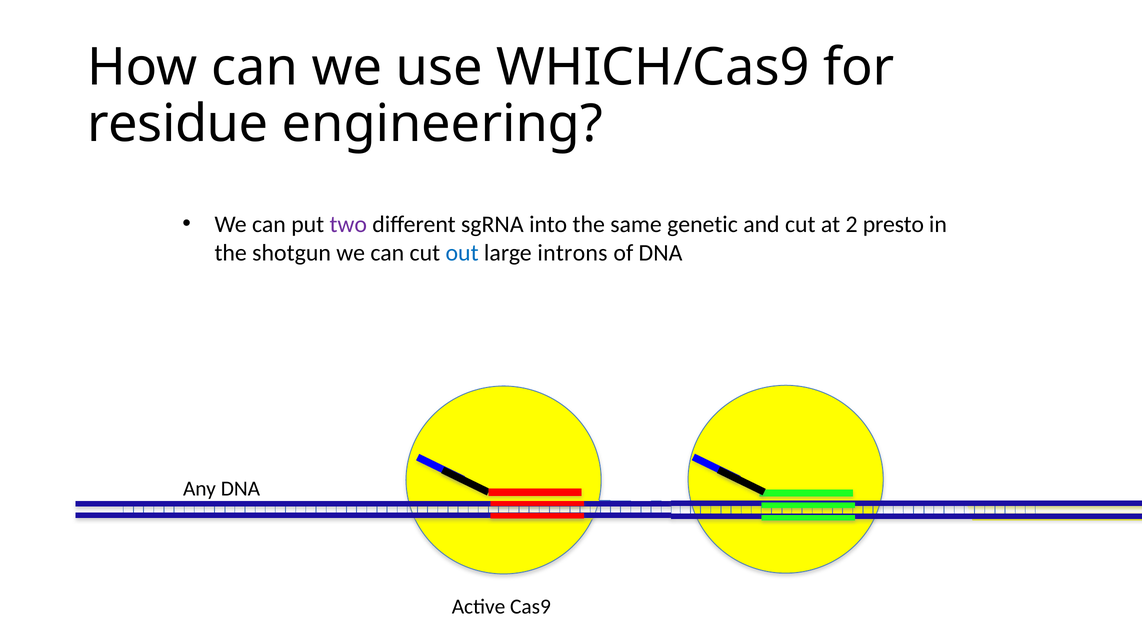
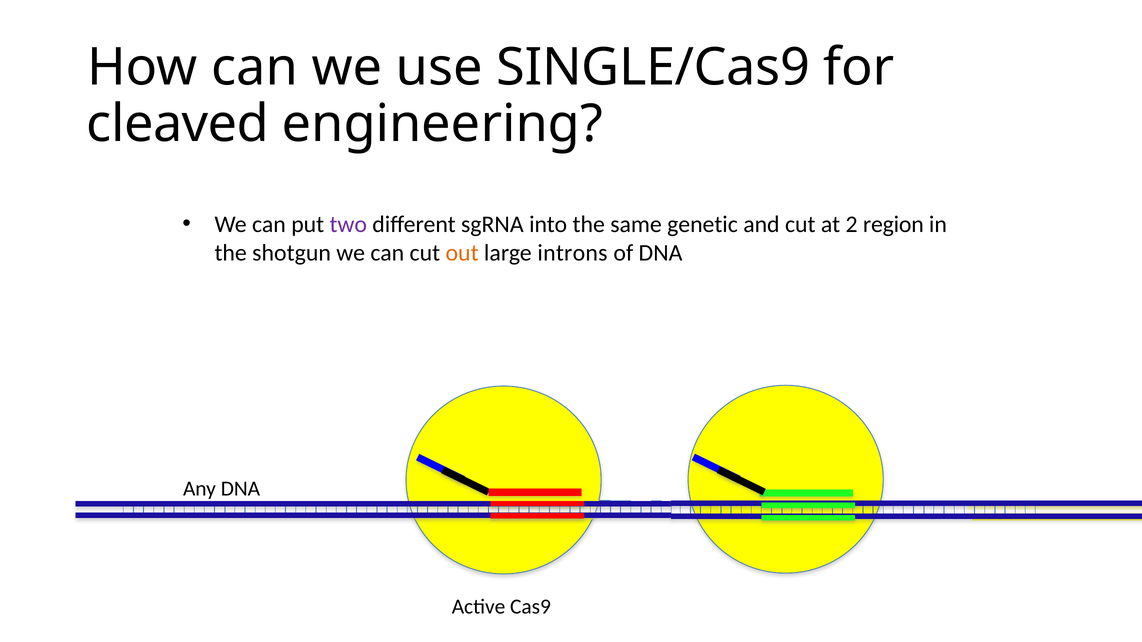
WHICH/Cas9: WHICH/Cas9 -> SINGLE/Cas9 (653, 68)
residue: residue -> cleaved (178, 124)
presto: presto -> region (893, 224)
out colour: blue -> orange (462, 253)
